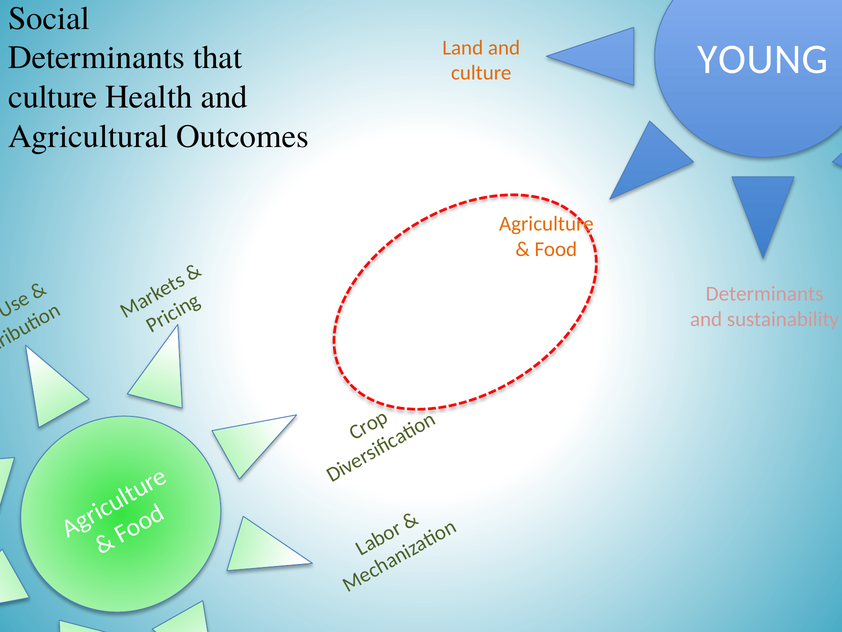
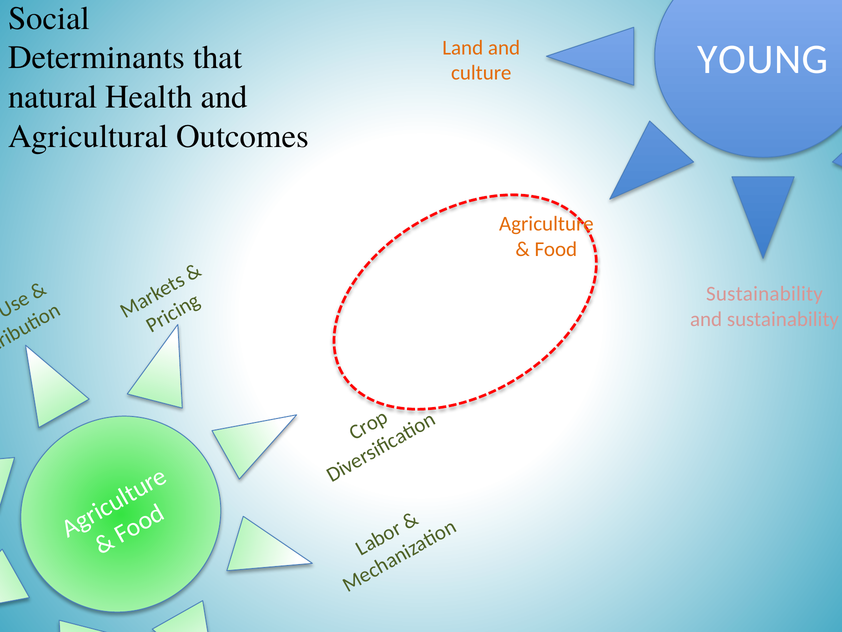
culture: culture -> natural (53, 97)
Determinants: Determinants -> Sustainability (764, 294)
